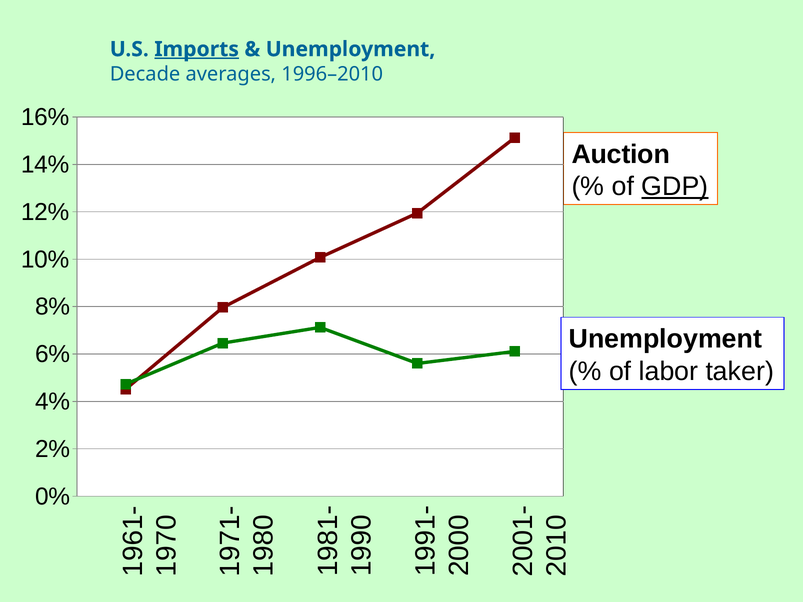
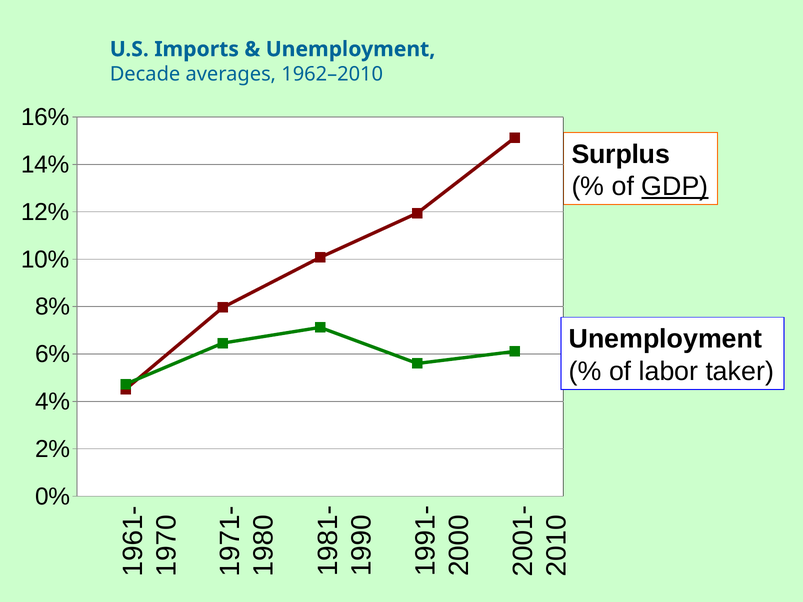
Imports underline: present -> none (197, 49)
1996–2010: 1996–2010 -> 1962–2010 (332, 74)
Auction: Auction -> Surplus (621, 154)
